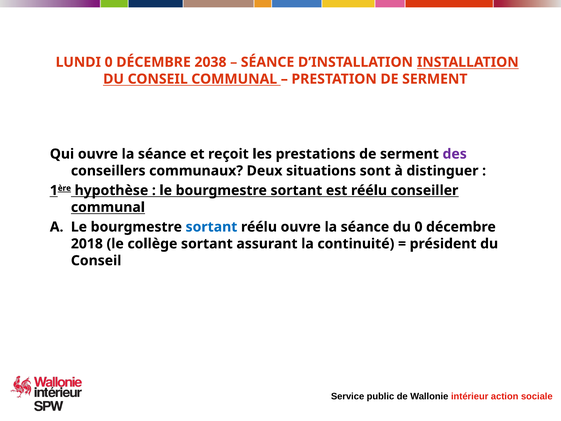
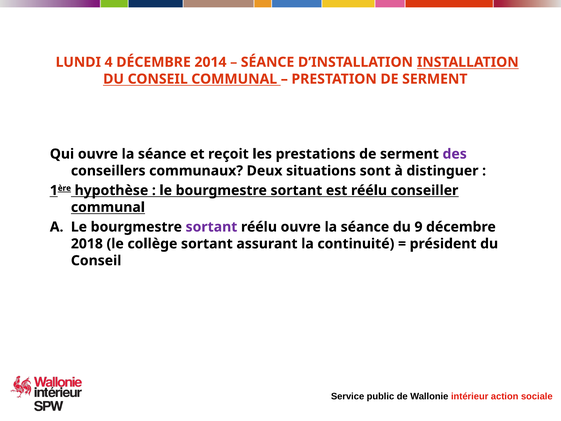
LUNDI 0: 0 -> 4 (109, 62)
2038: 2038 -> 2014 (210, 62)
sortant colour: blue -> purple (211, 227)
du 0: 0 -> 9 (418, 227)
